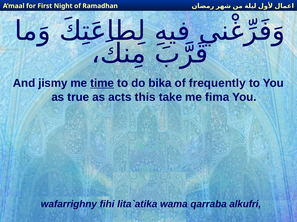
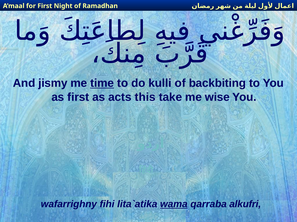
bika: bika -> kulli (160, 83)
frequently: frequently -> backbiting (217, 83)
as true: true -> first (78, 97)
fima: fima -> wise (217, 97)
wama underline: none -> present (174, 205)
